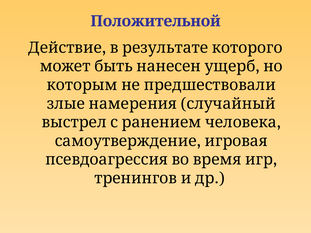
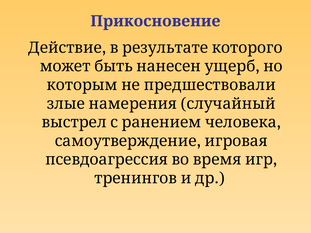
Положительной: Положительной -> Прикосновение (155, 21)
